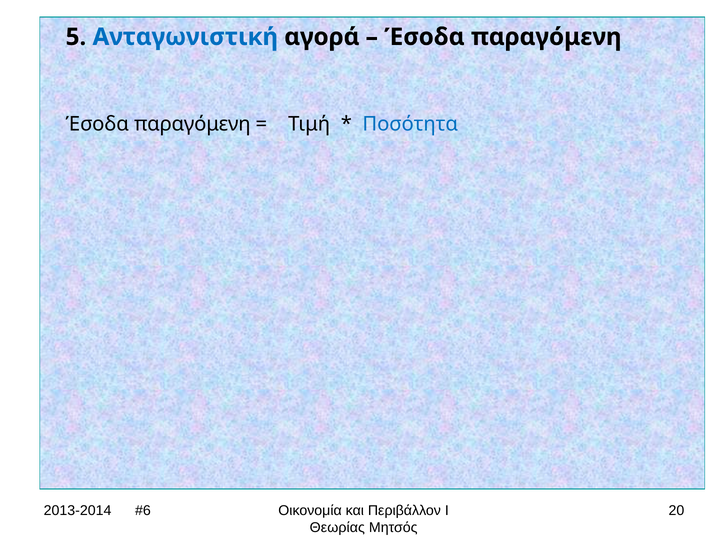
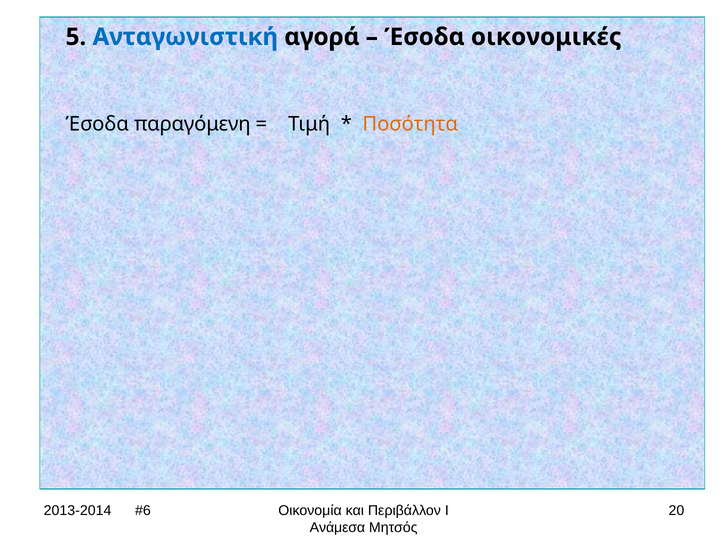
παραγόμενη: παραγόμενη -> οικονομικές (546, 37)
Ποσότητα colour: blue -> orange (410, 124)
Θεωρίας: Θεωρίας -> Ανάμεσα (337, 527)
